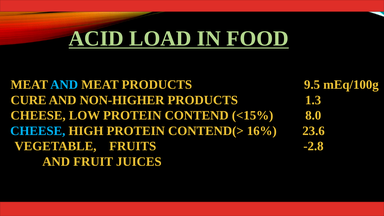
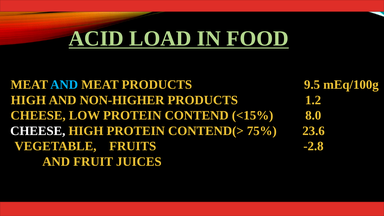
CURE: CURE -> HIGH (28, 100)
1.3: 1.3 -> 1.2 (313, 100)
CHEESE colour: light blue -> white (38, 131)
16%: 16% -> 75% (262, 131)
